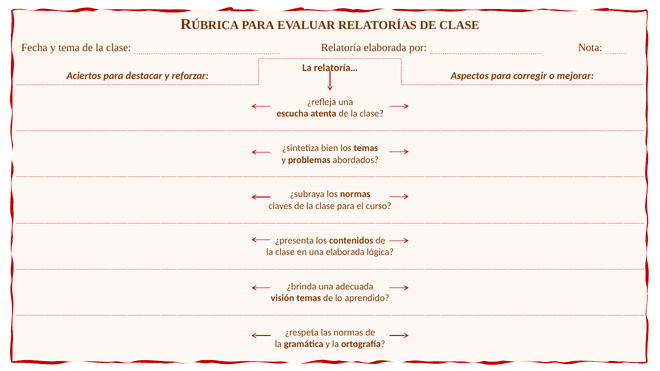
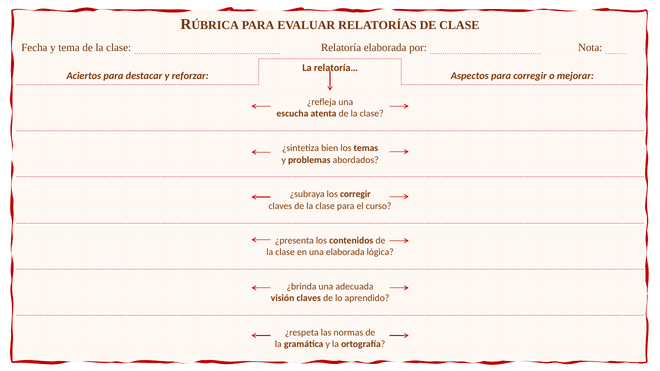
los normas: normas -> corregir (355, 194)
visión temas: temas -> claves (309, 298)
